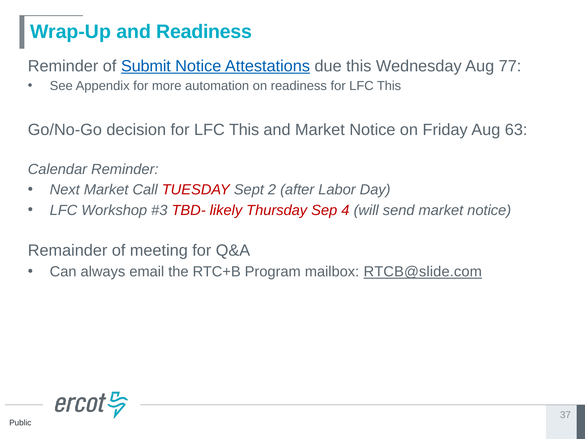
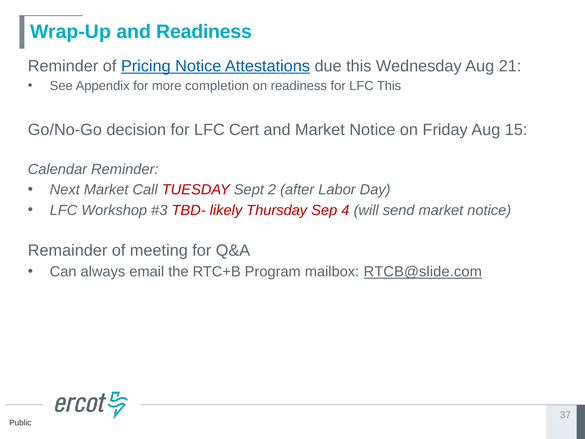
Submit: Submit -> Pricing (146, 66)
77: 77 -> 21 (510, 66)
automation: automation -> completion (217, 86)
decision for LFC This: This -> Cert (244, 130)
63: 63 -> 15 (516, 130)
